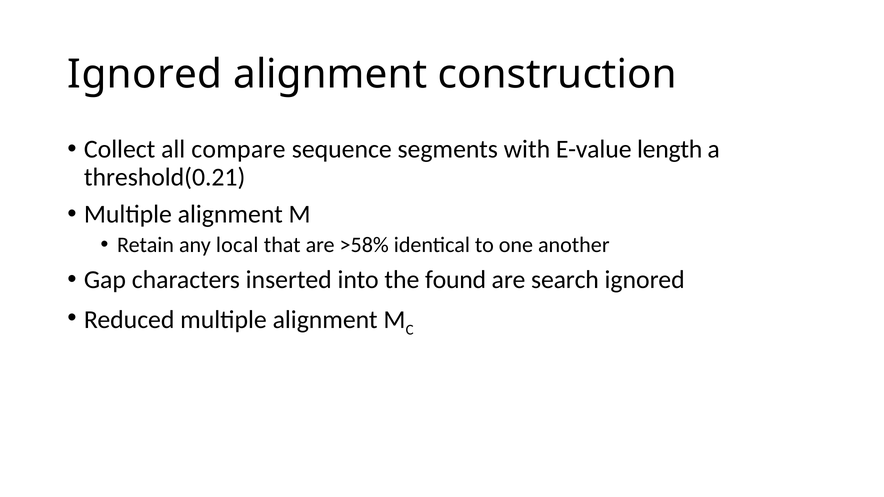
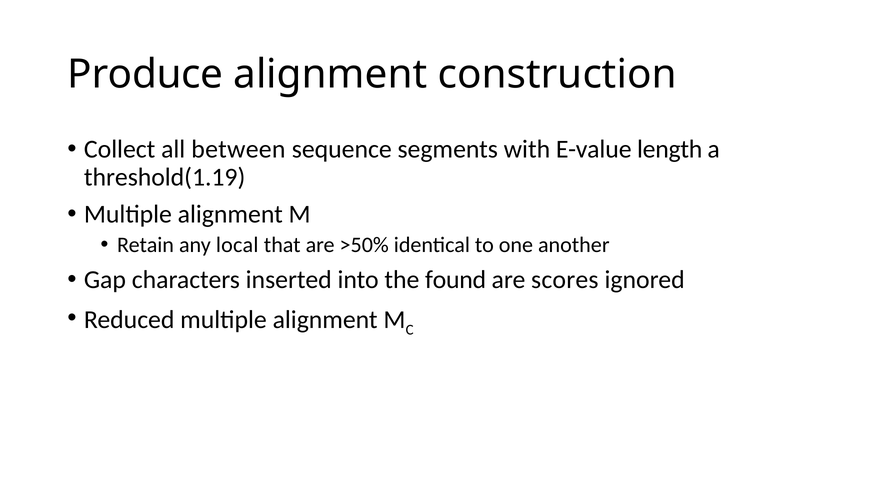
Ignored: Ignored -> Produce (145, 74)
compare: compare -> between (238, 149)
threshold(0.21: threshold(0.21 -> threshold(1.19 (165, 177)
>58%: >58% -> >50% (364, 245)
search: search -> scores (565, 280)
